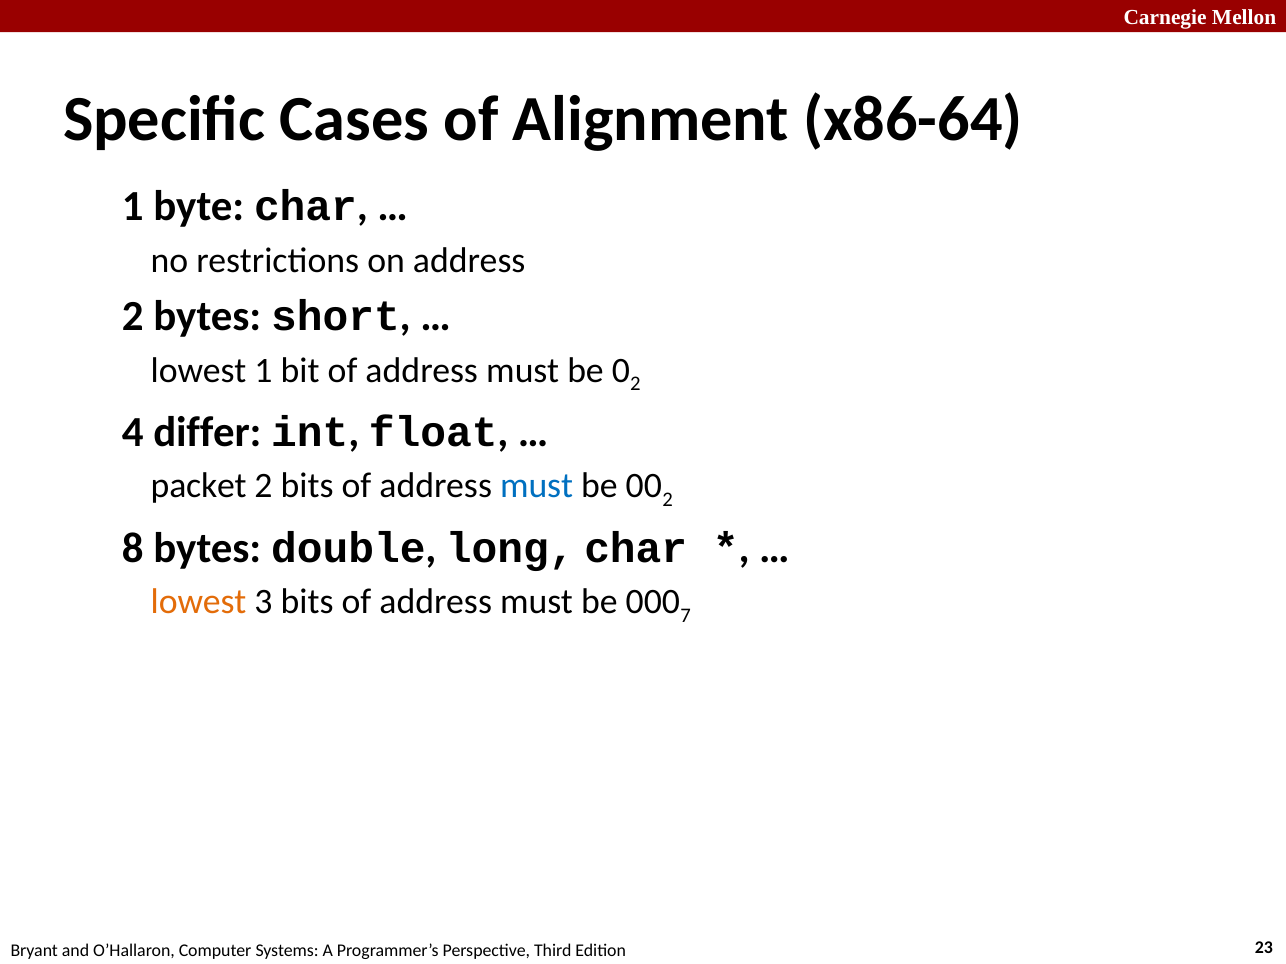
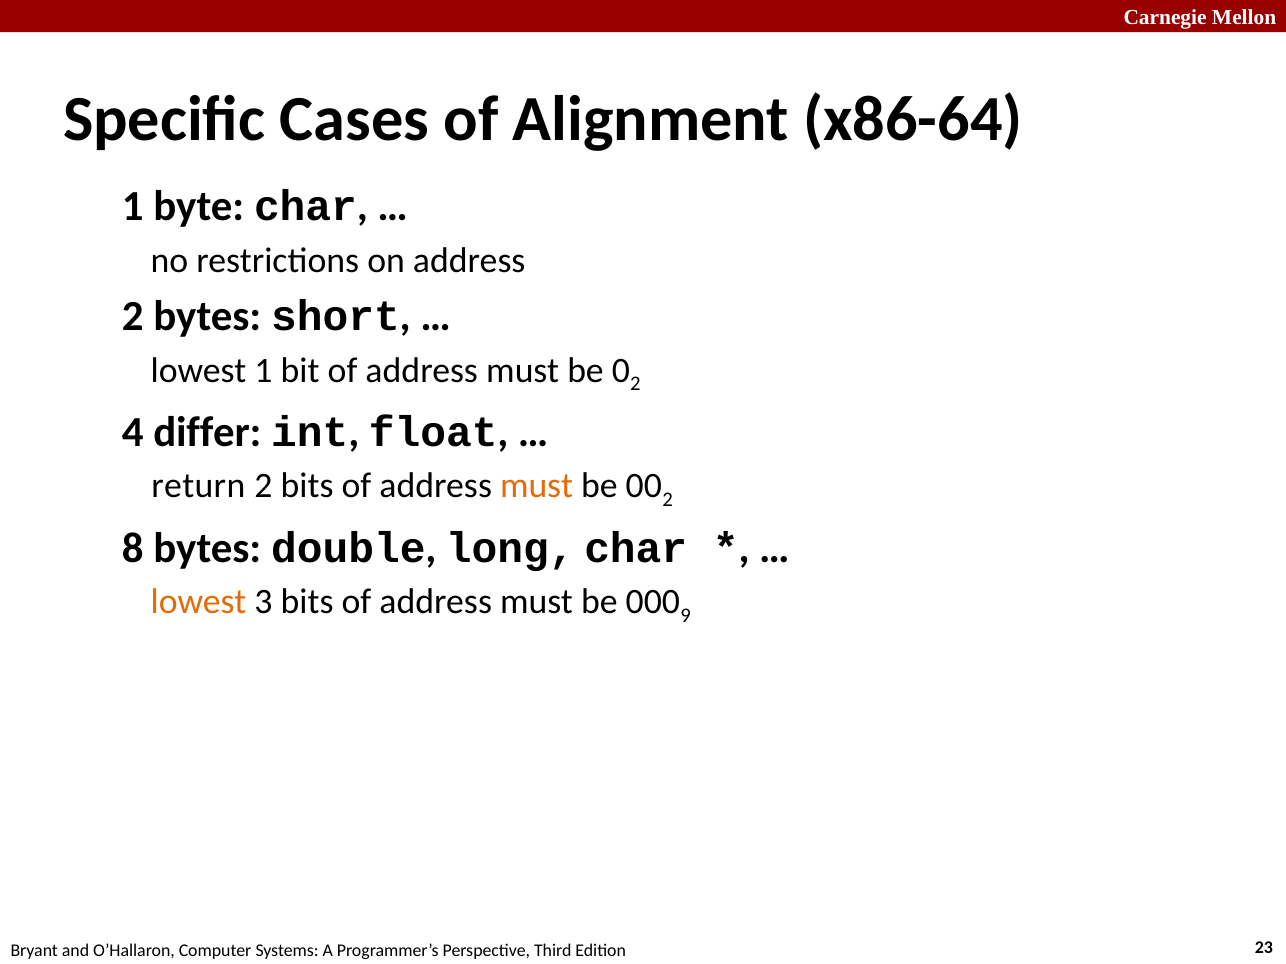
packet: packet -> return (198, 486)
must colour: blue -> orange (537, 486)
7: 7 -> 9 (686, 616)
